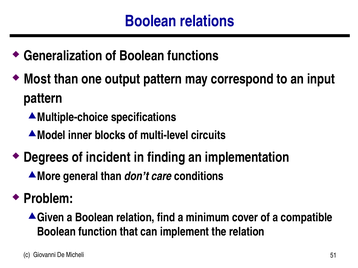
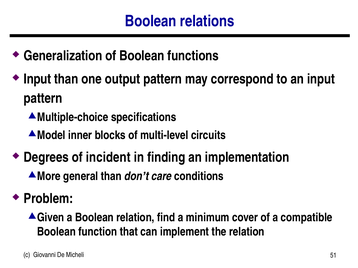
Most: Most -> Input (37, 79)
